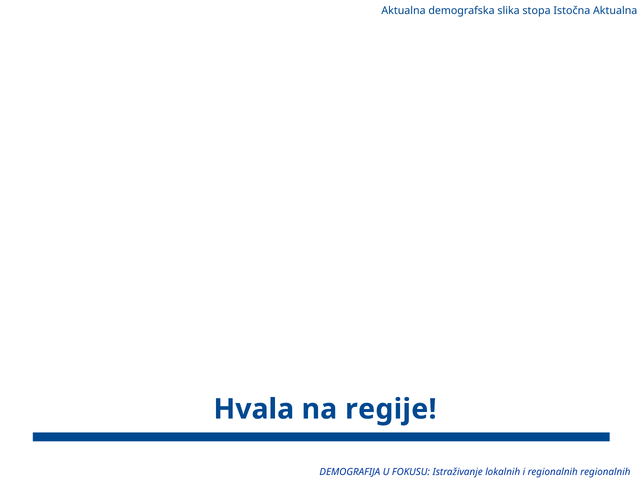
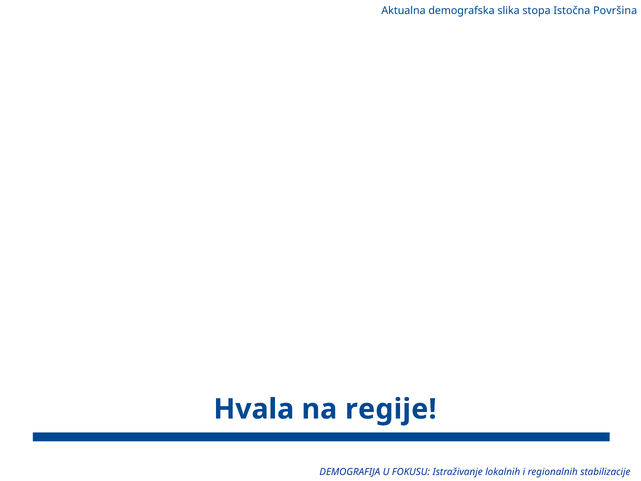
Istočna Aktualna: Aktualna -> Površina (615, 11)
regionalnih regionalnih: regionalnih -> stabilizacije (605, 472)
